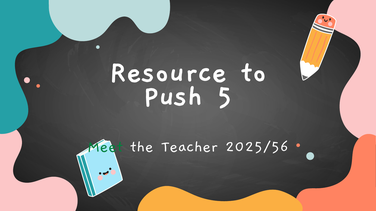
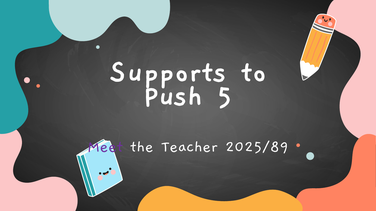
Resource: Resource -> Supports (168, 71)
Meet colour: green -> purple (105, 146)
2025/56: 2025/56 -> 2025/89 (257, 146)
